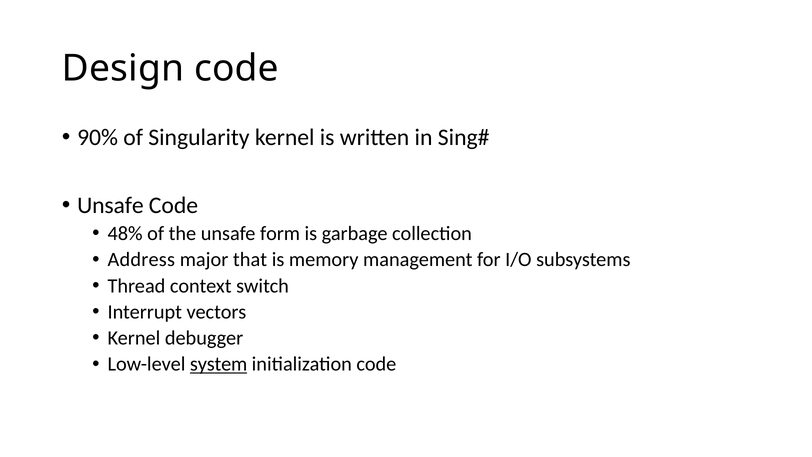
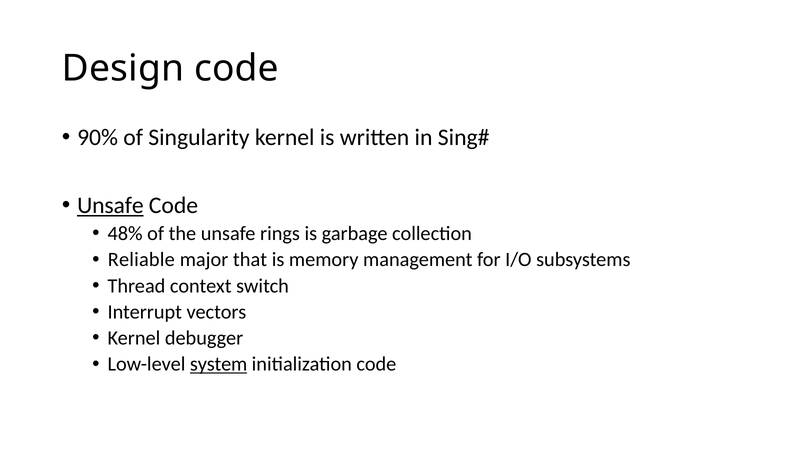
Unsafe underline: none -> present (110, 205)
form: form -> rings (280, 233)
Address: Address -> Reliable (141, 260)
